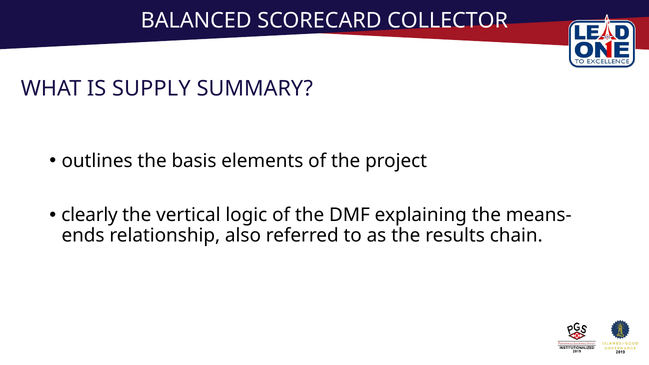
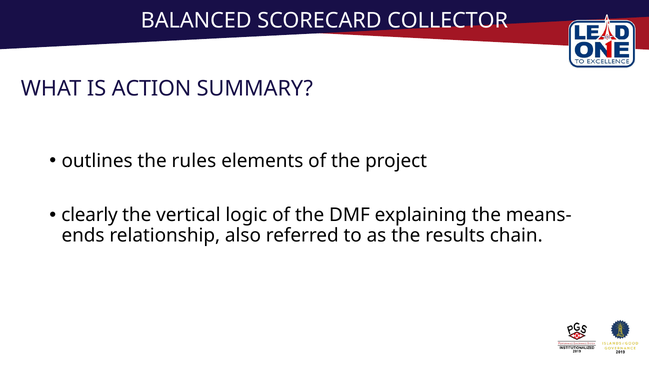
SUPPLY: SUPPLY -> ACTION (152, 88)
basis: basis -> rules (194, 161)
